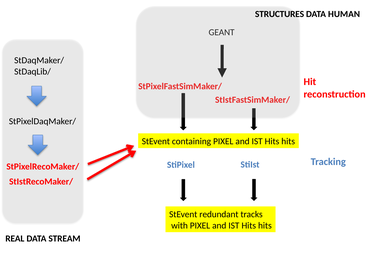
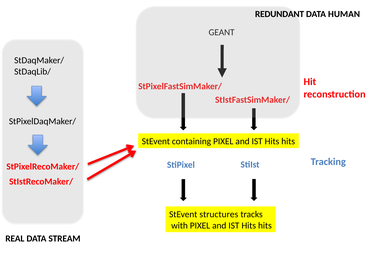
STRUCTURES: STRUCTURES -> REDUNDANT (280, 14)
redundant: redundant -> structures (219, 214)
